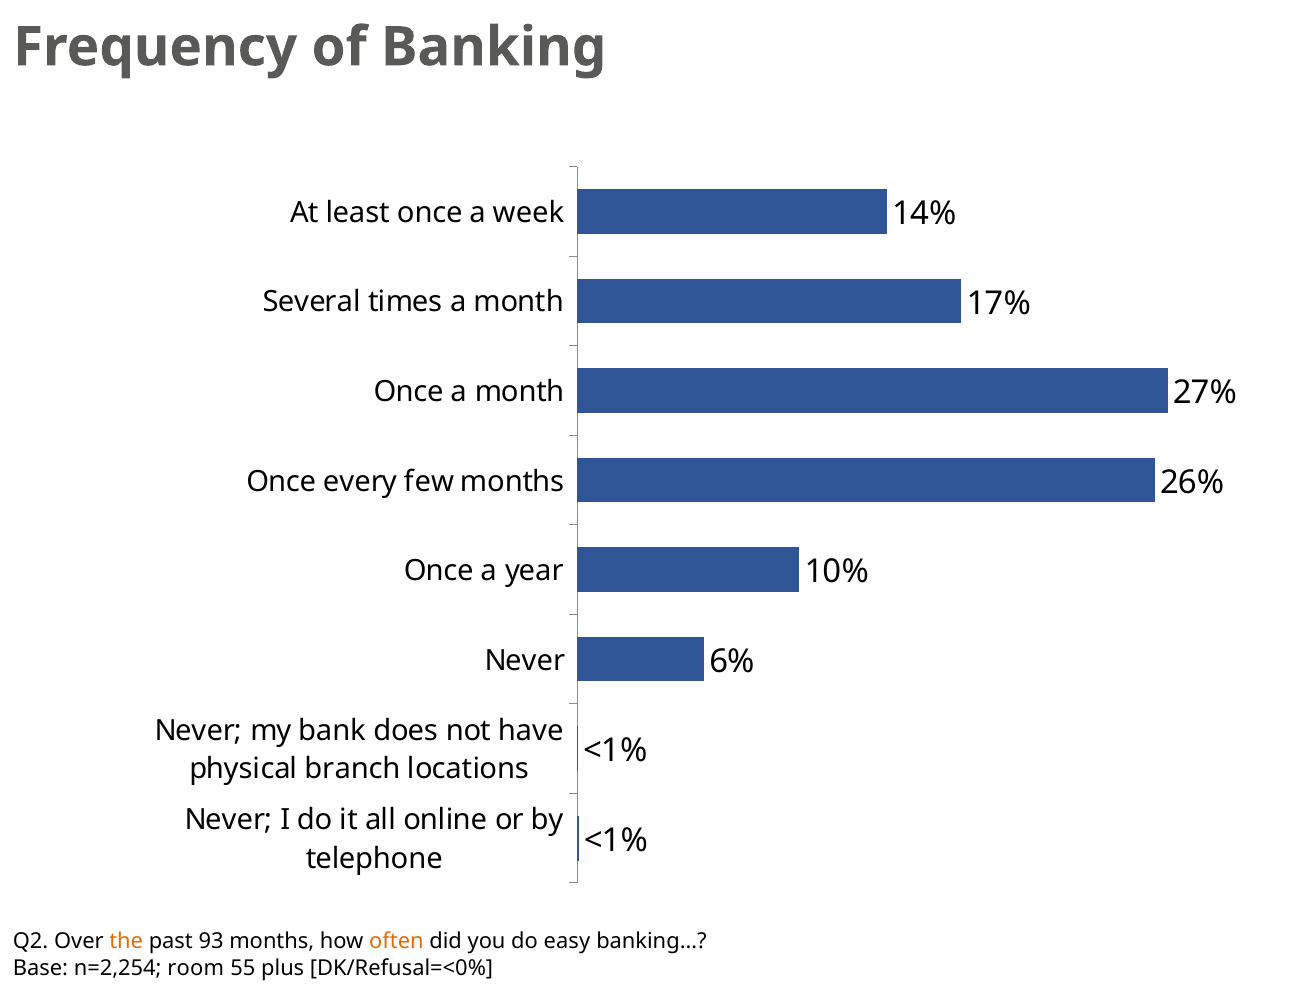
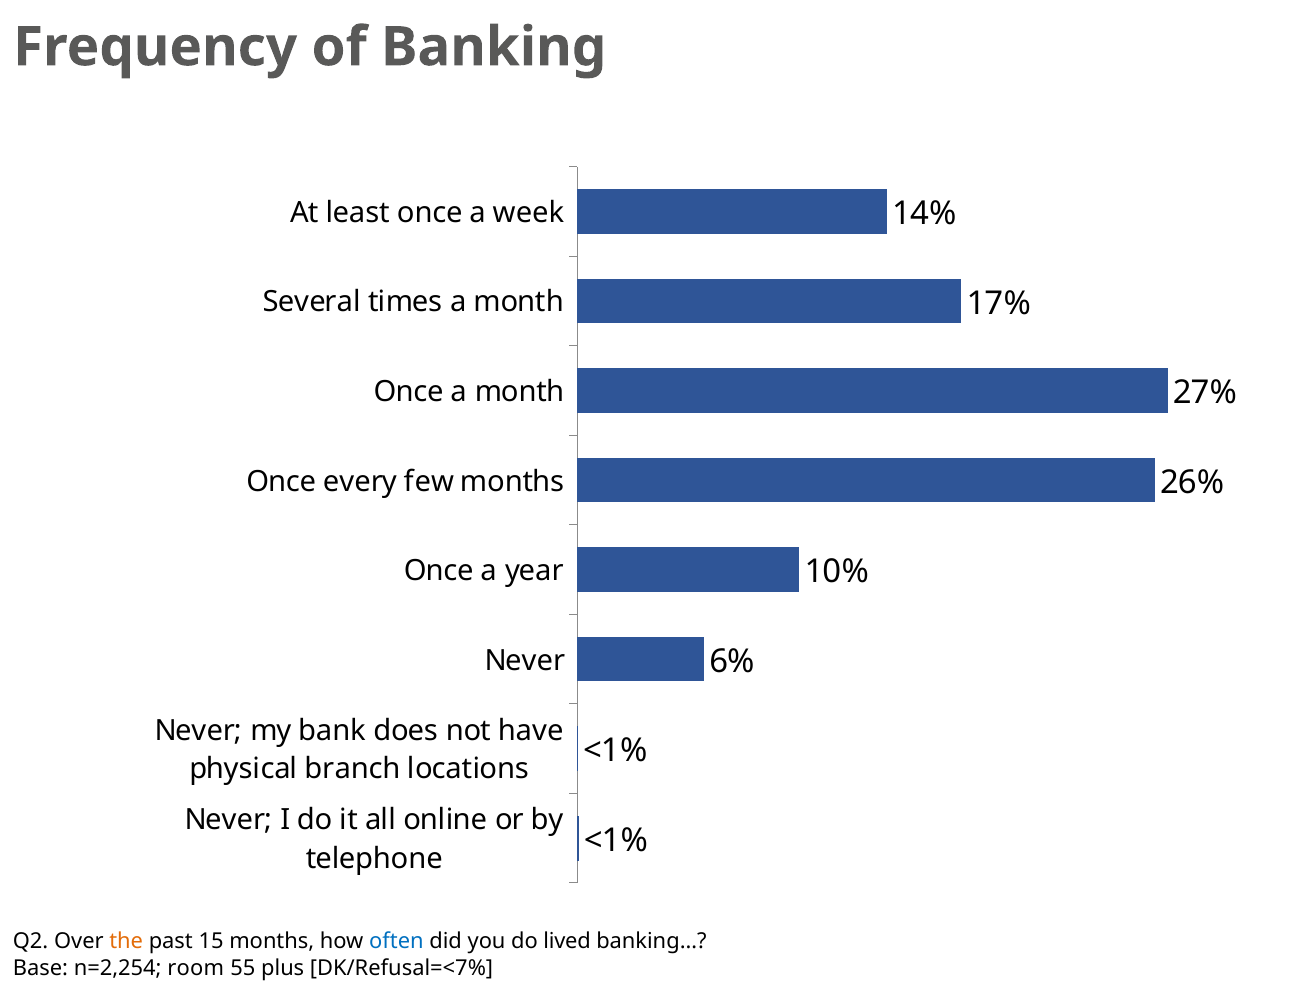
93: 93 -> 15 (211, 941)
often colour: orange -> blue (396, 941)
easy: easy -> lived (567, 941)
DK/Refusal=<0%: DK/Refusal=<0% -> DK/Refusal=<7% (401, 967)
